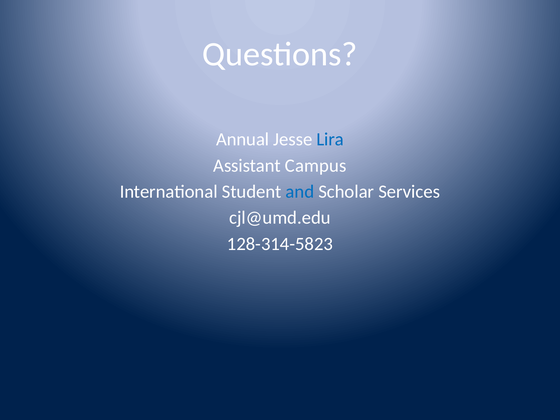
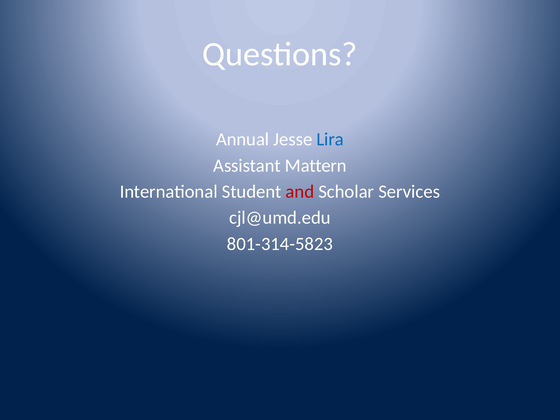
Campus: Campus -> Mattern (316, 166)
and colour: blue -> red (300, 192)
128-314-5823: 128-314-5823 -> 801-314-5823 (280, 244)
